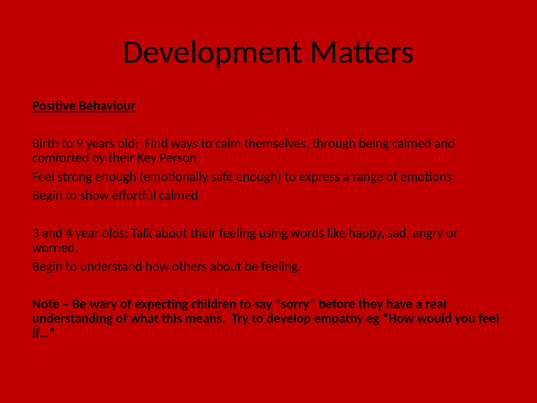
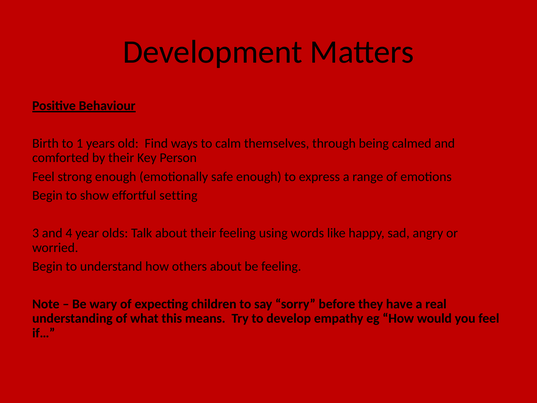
9: 9 -> 1 (80, 143)
effortful calmed: calmed -> setting (178, 195)
